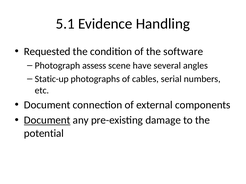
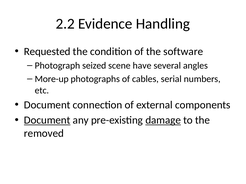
5.1: 5.1 -> 2.2 (65, 24)
assess: assess -> seized (94, 66)
Static-up: Static-up -> More-up (52, 79)
damage underline: none -> present (163, 121)
potential: potential -> removed (44, 134)
